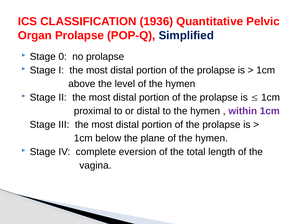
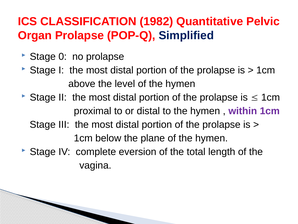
1936: 1936 -> 1982 (156, 21)
